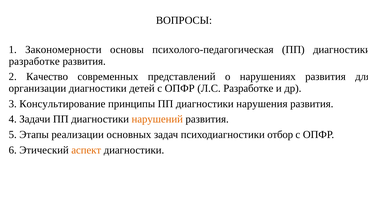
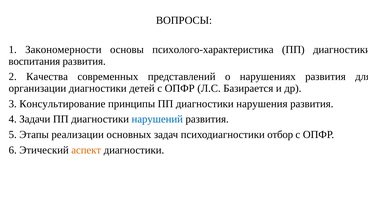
психолого-педагогическая: психолого-педагогическая -> психолого-характеристика (213, 50)
разработке: разработке -> воспитания (34, 61)
Качество: Качество -> Качества (47, 77)
Л.С Разработке: Разработке -> Базирается (248, 88)
нарушений colour: orange -> blue (157, 119)
